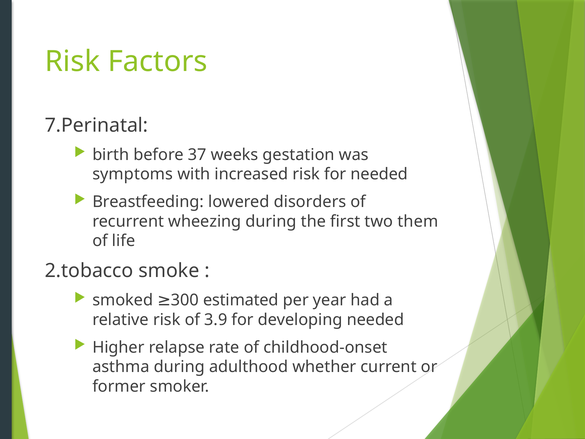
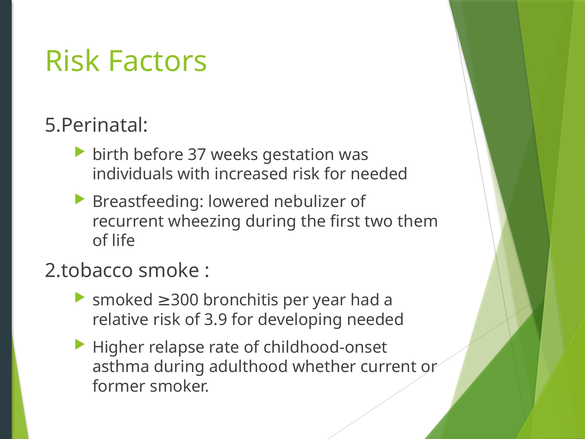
7.Perinatal: 7.Perinatal -> 5.Perinatal (97, 125)
symptoms: symptoms -> individuals (133, 174)
disorders: disorders -> nebulizer (310, 202)
estimated: estimated -> bronchitis (241, 300)
